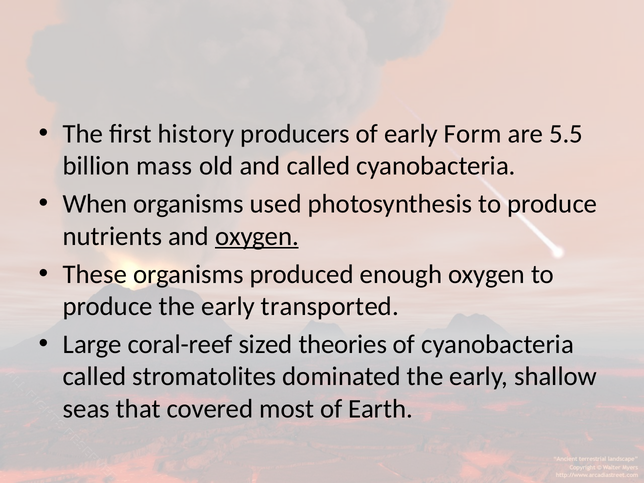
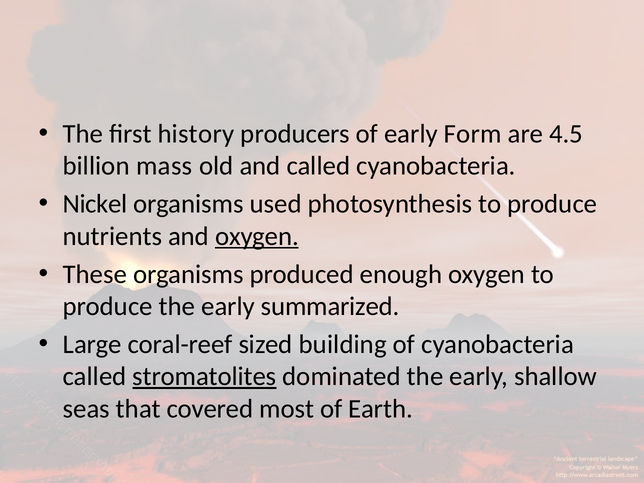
5.5: 5.5 -> 4.5 (566, 134)
When: When -> Nickel (95, 204)
transported: transported -> summarized (330, 306)
theories: theories -> building (343, 344)
stromatolites underline: none -> present (204, 376)
